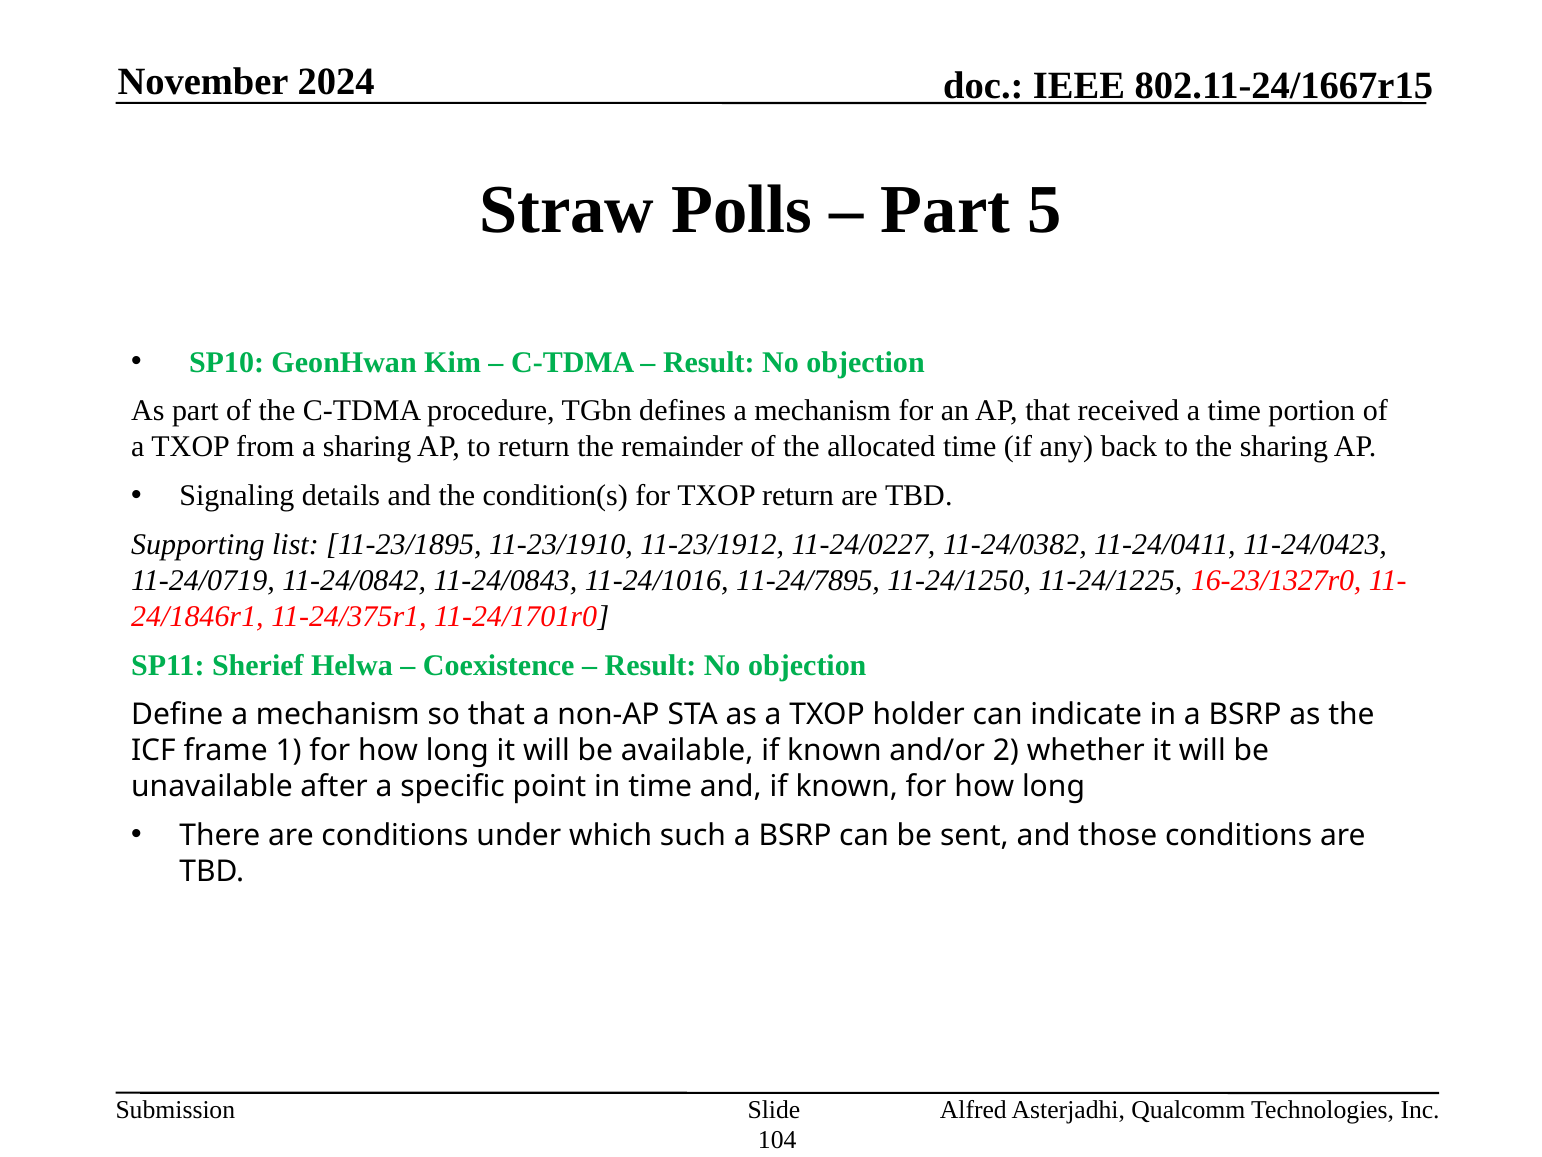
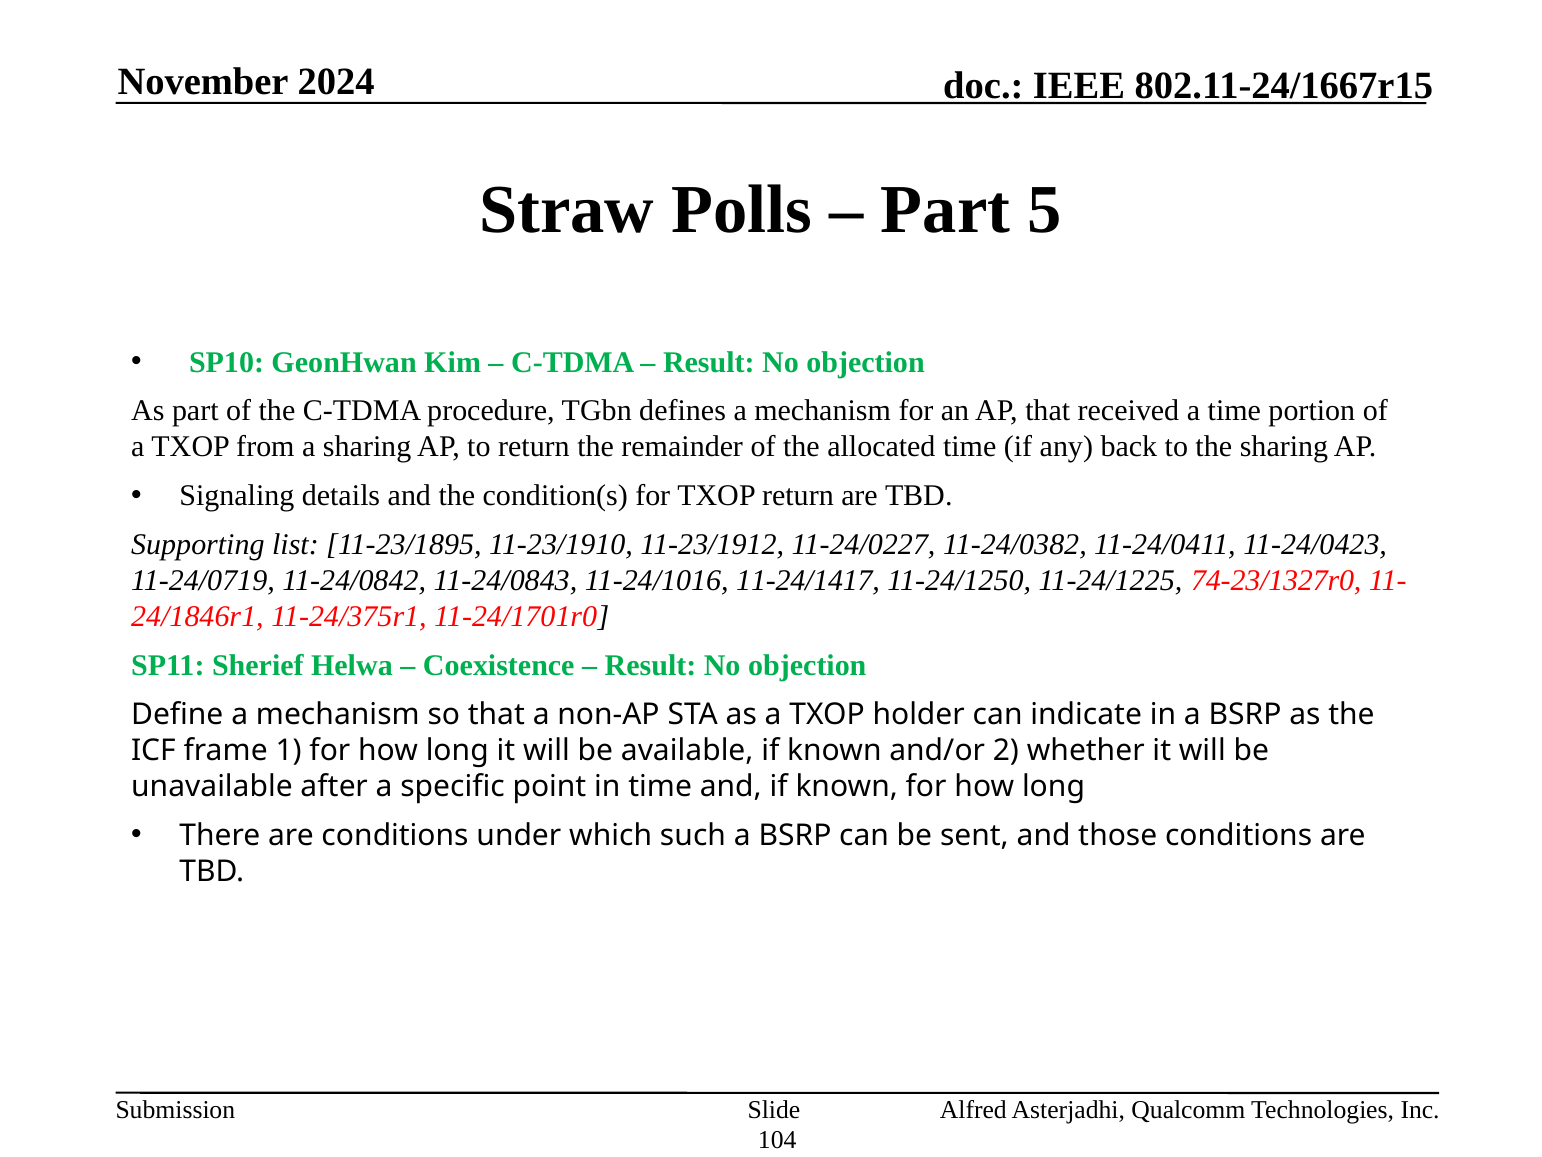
11-24/7895: 11-24/7895 -> 11-24/1417 (808, 581)
16-23/1327r0: 16-23/1327r0 -> 74-23/1327r0 (1276, 581)
